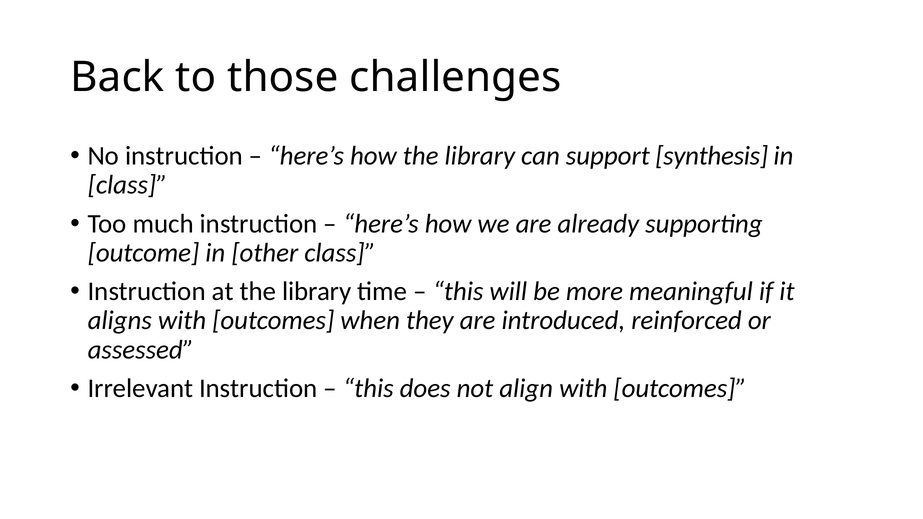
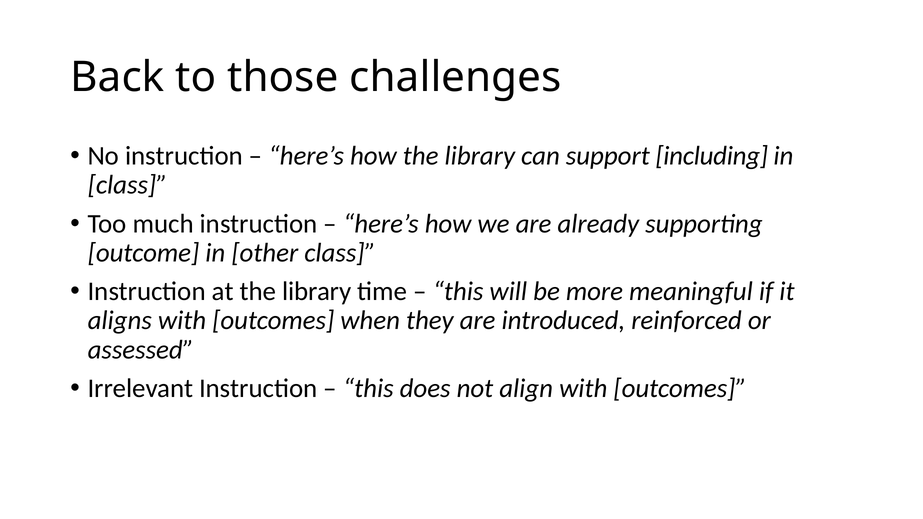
synthesis: synthesis -> including (712, 156)
